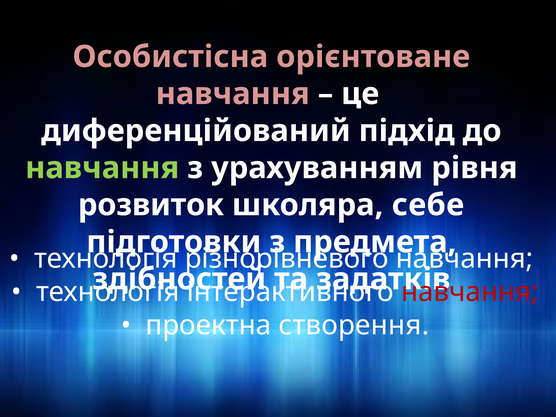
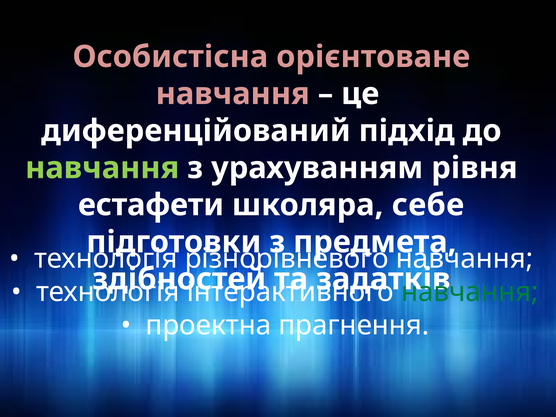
розвиток: розвиток -> естафети (151, 205)
навчання colour: red -> green (470, 292)
створення: створення -> прагнення (354, 325)
